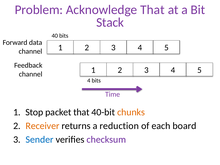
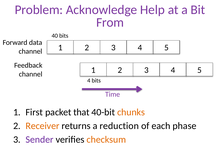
Acknowledge That: That -> Help (152, 10)
Stack: Stack -> From (110, 22)
Stop: Stop -> First (34, 112)
board: board -> phase (185, 126)
Sender colour: blue -> purple (40, 140)
checksum colour: purple -> orange (106, 140)
